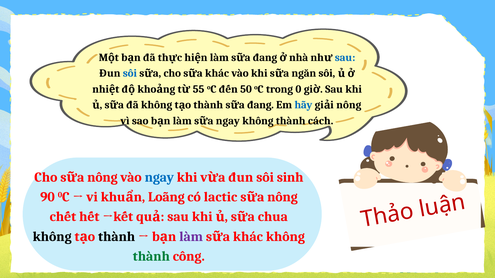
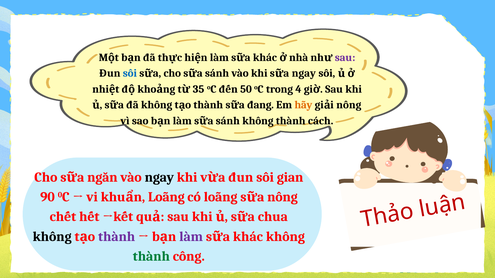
đang: đang -> khác (265, 58)
sau colour: blue -> purple (345, 58)
khác: khác -> sánh (217, 73)
ngăn: ngăn -> ngay (304, 73)
55: 55 -> 35 (199, 89)
0: 0 -> 4 (298, 89)
hãy colour: blue -> orange (303, 105)
ngay: ngay -> sánh (228, 121)
nông: nông -> ngăn (102, 178)
ngay colour: blue -> black (159, 178)
sinh: sinh -> gian (290, 178)
có lactic: lactic -> loãng (221, 197)
thành colour: black -> purple (117, 237)
